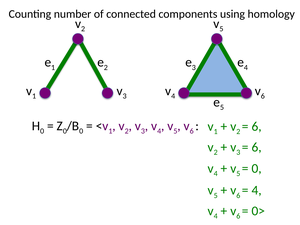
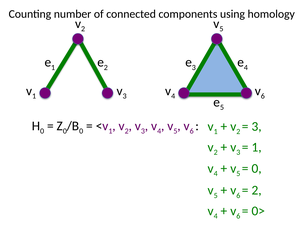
6: 6 -> 3 (257, 126)
6: 6 -> 1 (257, 147)
4: 4 -> 2 (257, 190)
